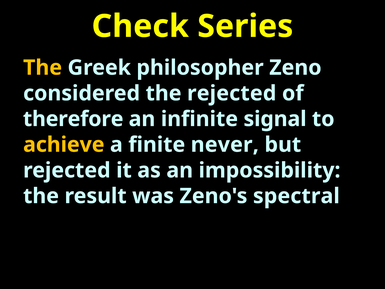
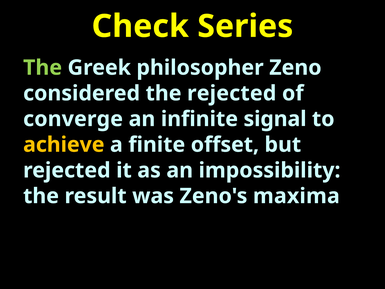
The colour: yellow -> light green (43, 68)
therefore: therefore -> converge (73, 119)
never: never -> offset (225, 145)
spectral: spectral -> maxima (296, 196)
